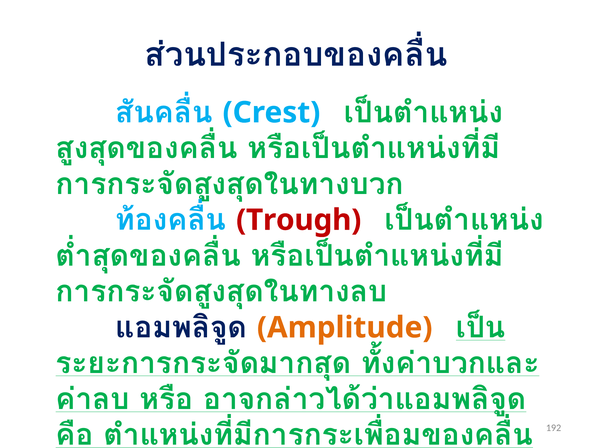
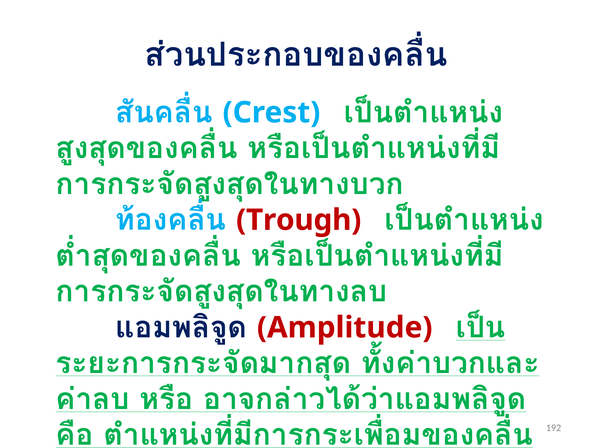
Amplitude colour: orange -> red (345, 327)
